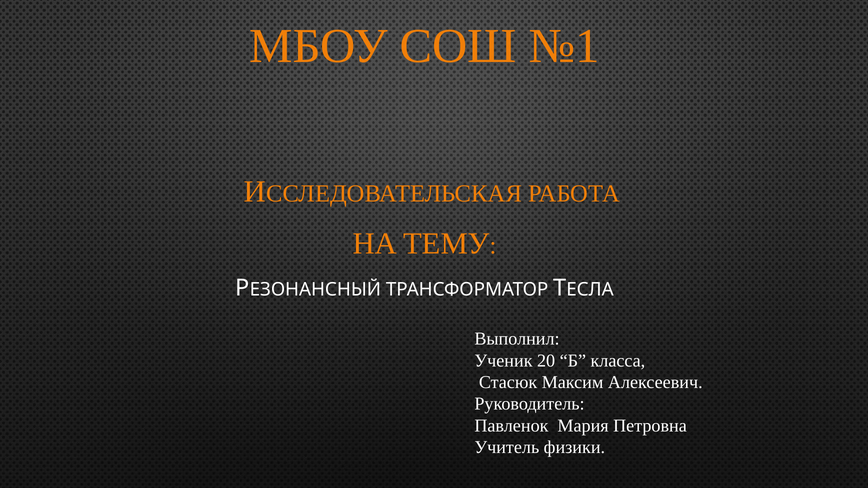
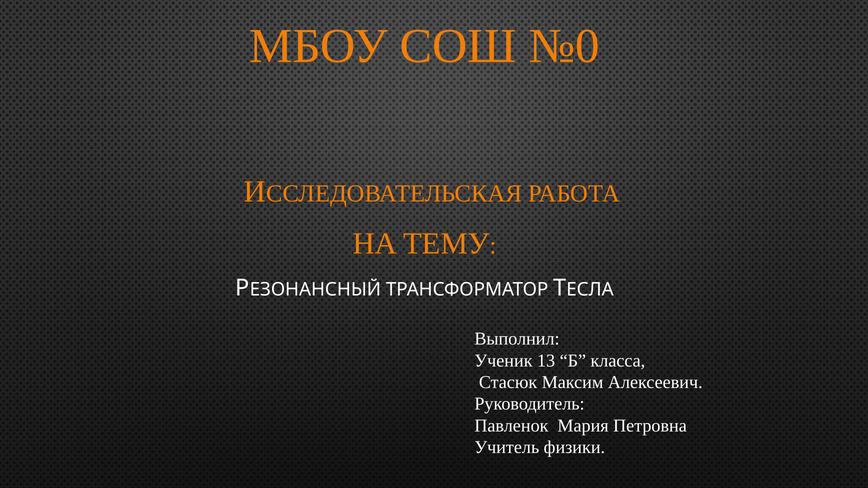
№1: №1 -> №0 (564, 46)
20: 20 -> 13 (546, 361)
